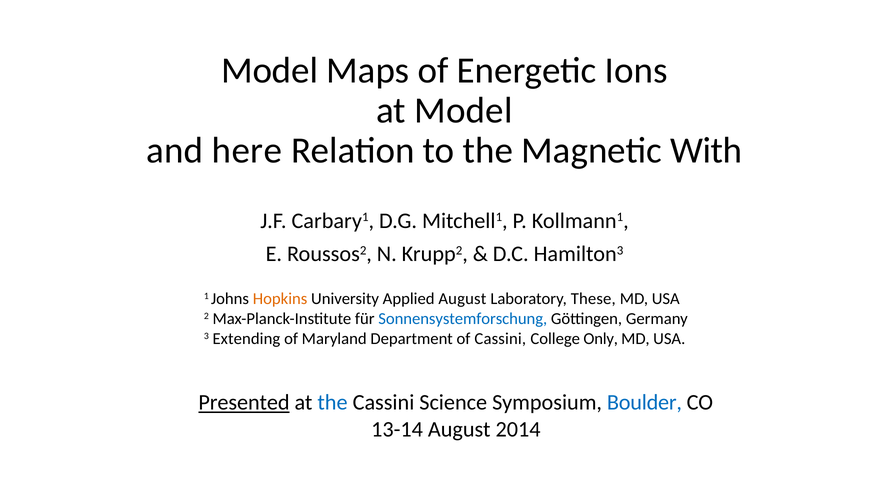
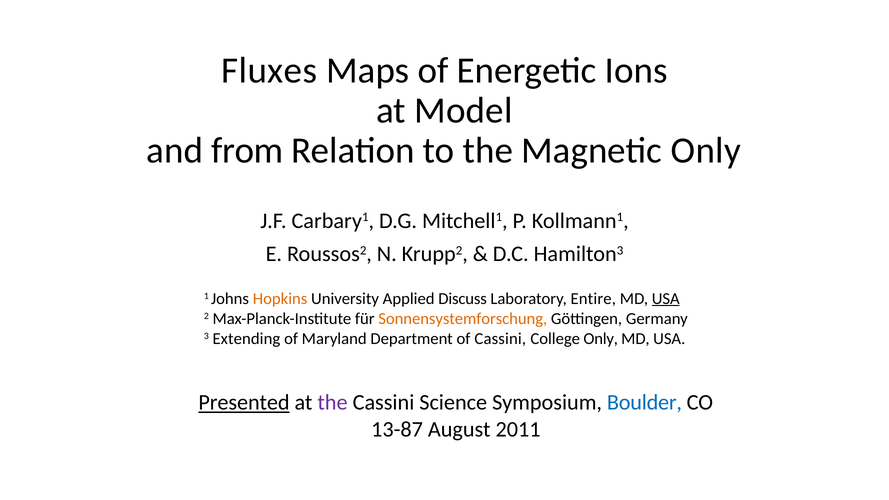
Model: Model -> Fluxes (269, 71)
here: here -> from (247, 150)
Magnetic With: With -> Only (706, 150)
Applied August: August -> Discuss (463, 299)
These: These -> Entire (593, 299)
USA underline: none -> present (666, 299)
Sonnensystemforschung colour: blue -> orange (463, 319)
the colour: blue -> purple (333, 403)
13-14: 13-14 -> 13-87 (397, 429)
2014: 2014 -> 2011 (518, 429)
